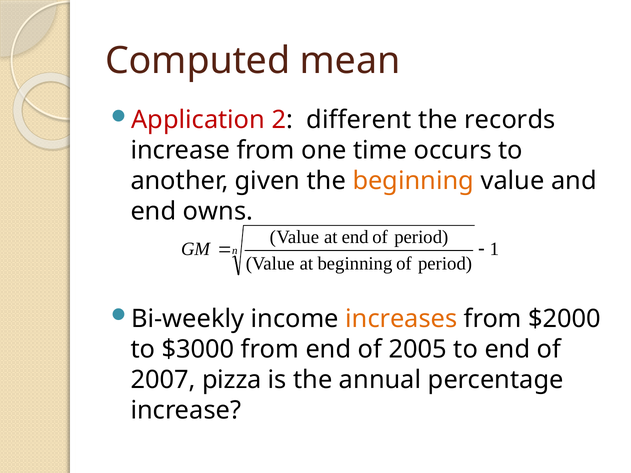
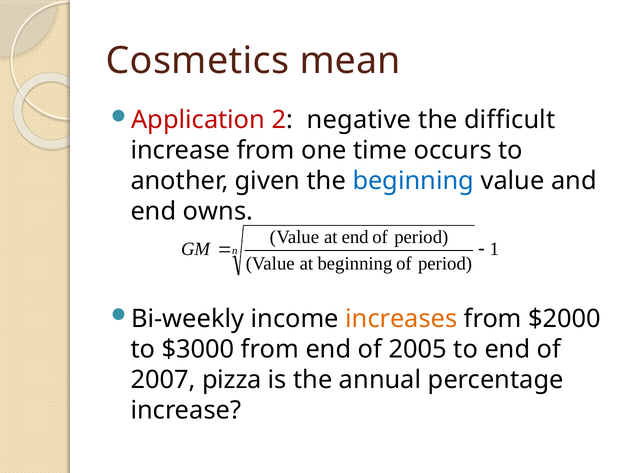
Computed: Computed -> Cosmetics (197, 61)
different: different -> negative (359, 120)
records: records -> difficult (510, 120)
beginning colour: orange -> blue (413, 181)
